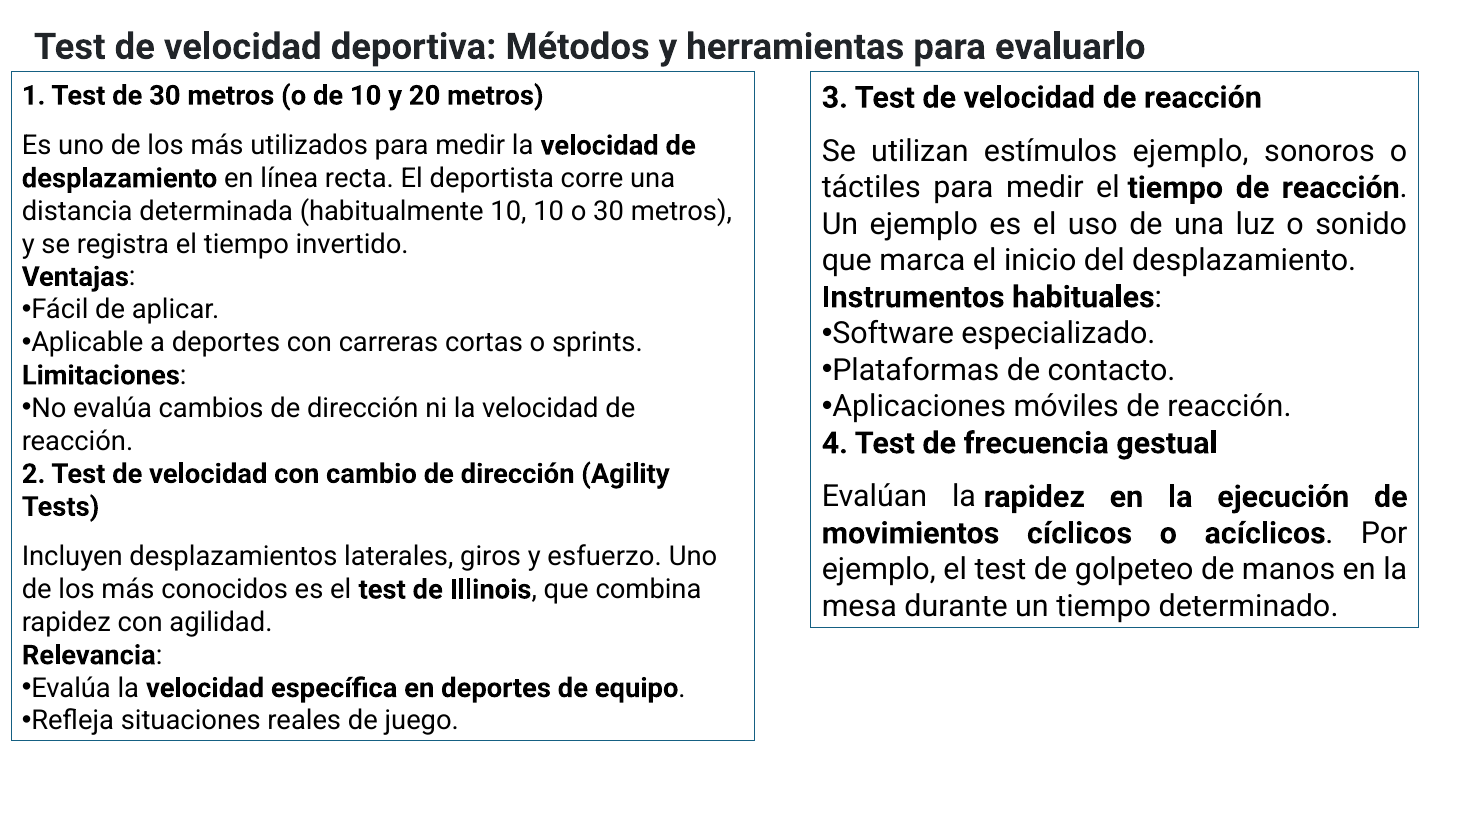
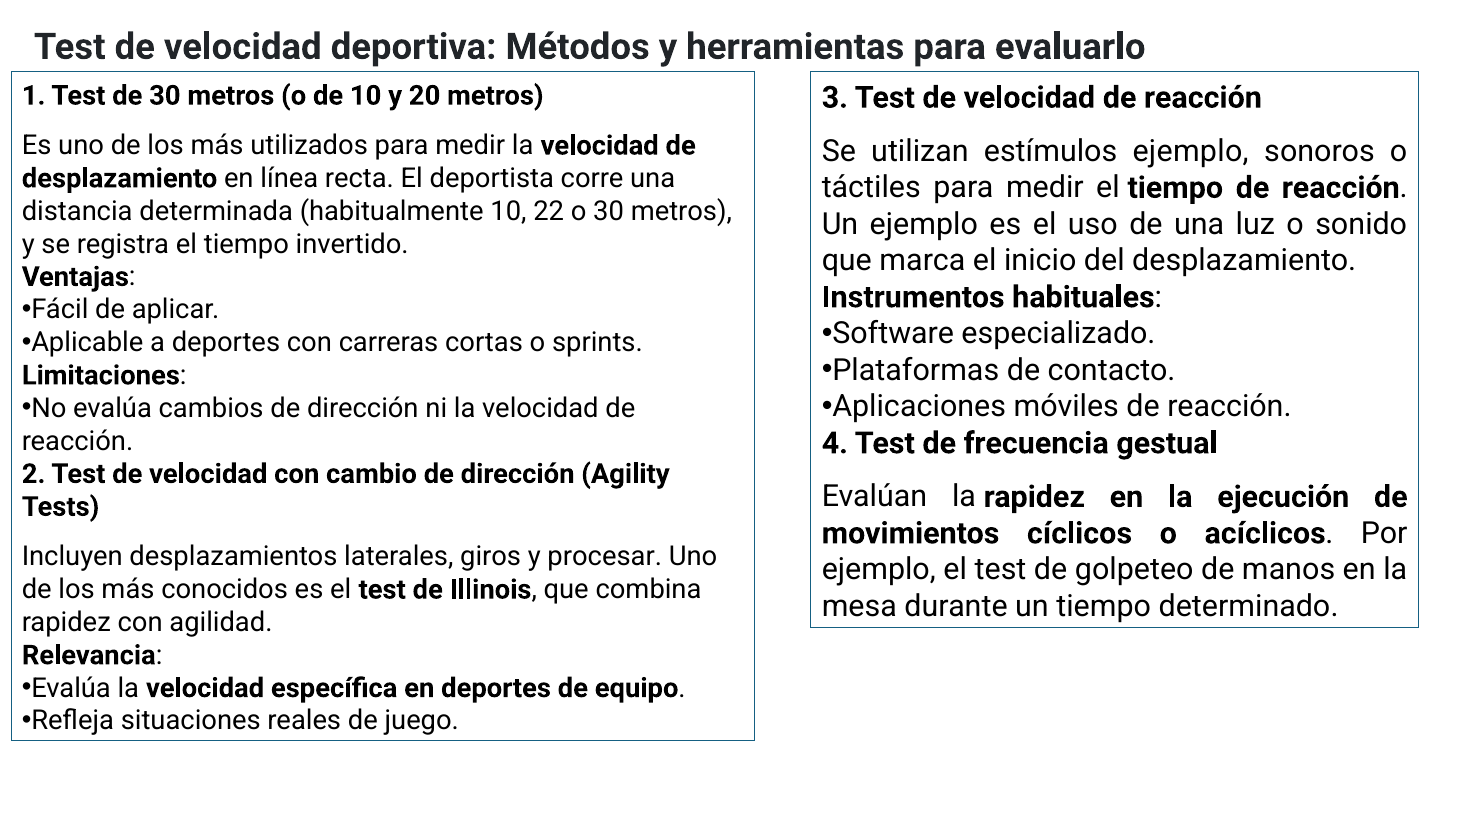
10 10: 10 -> 22 (549, 211)
esfuerzo: esfuerzo -> procesar (605, 557)
